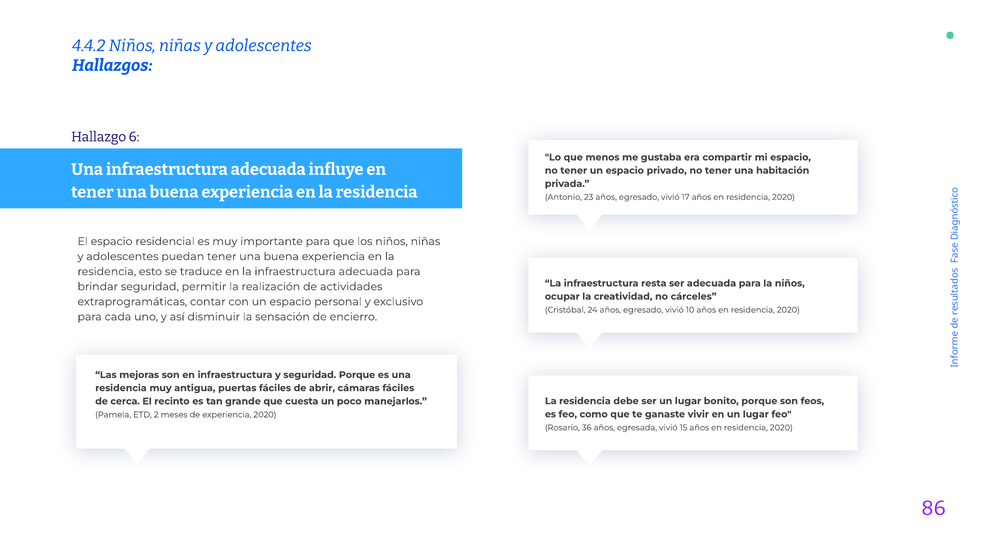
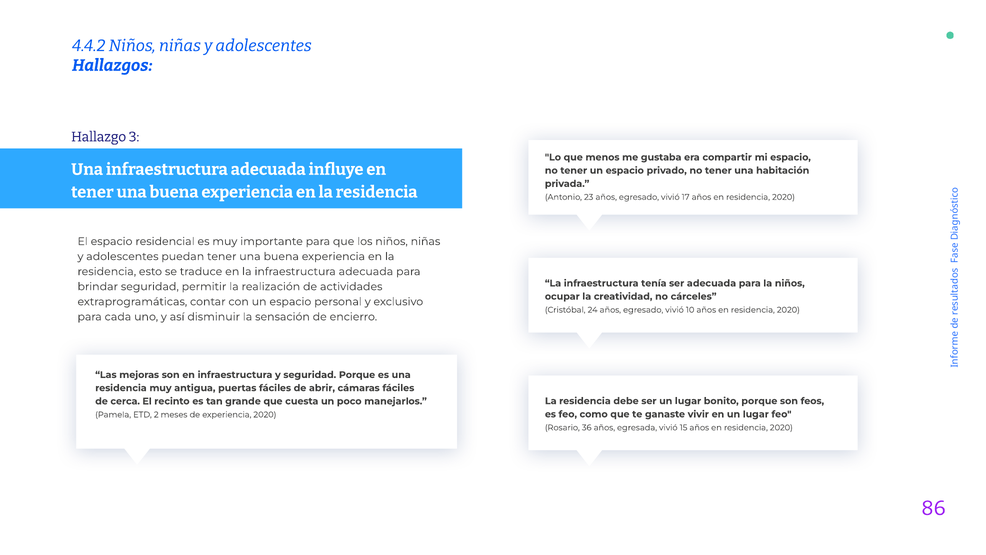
6: 6 -> 3 (134, 137)
resta: resta -> tenía (654, 283)
